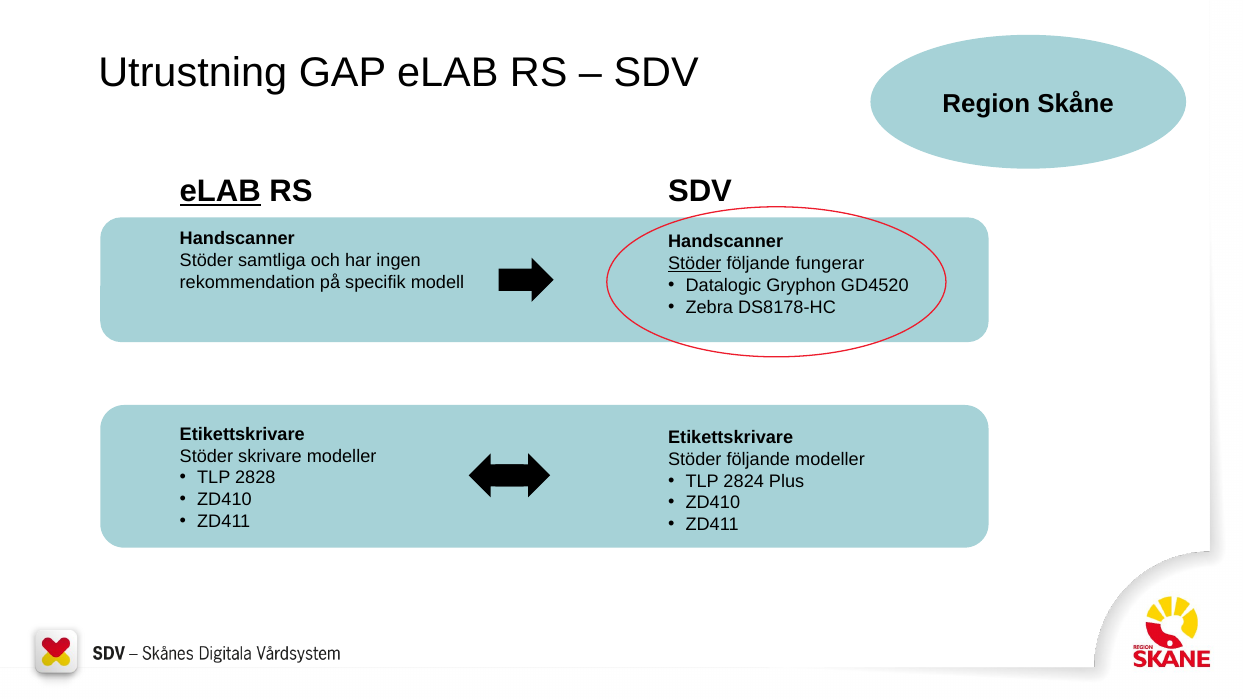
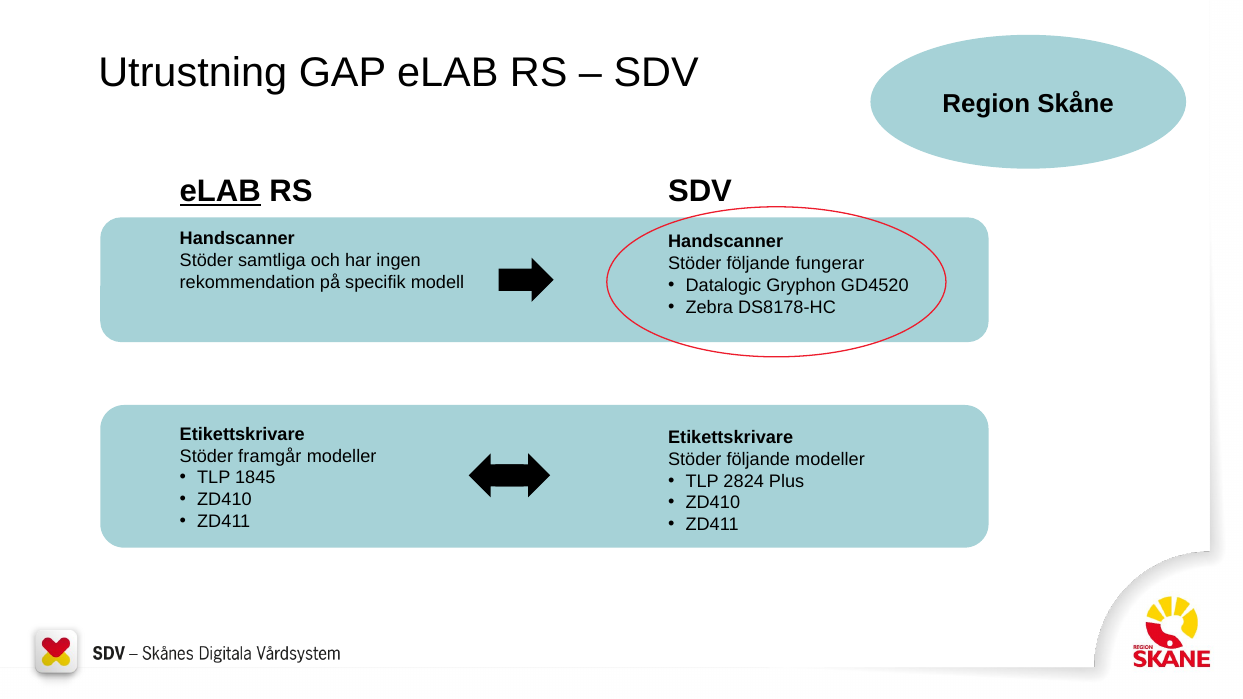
Stöder underline: present -> none (695, 264)
skrivare: skrivare -> framgår (270, 456)
2828: 2828 -> 1845 (255, 478)
